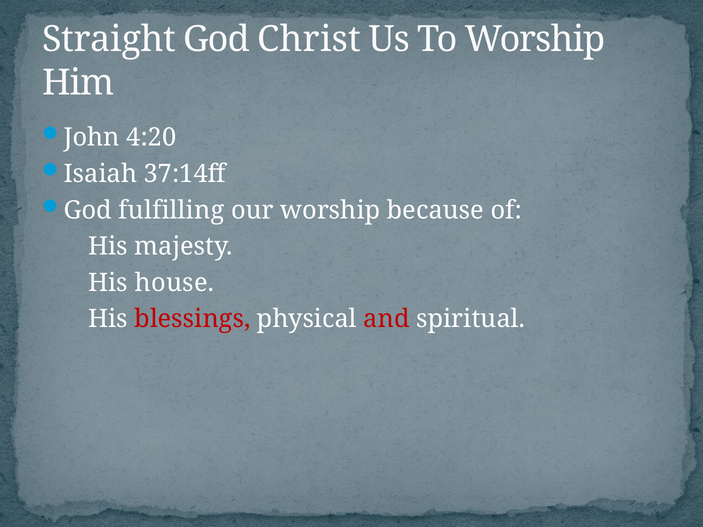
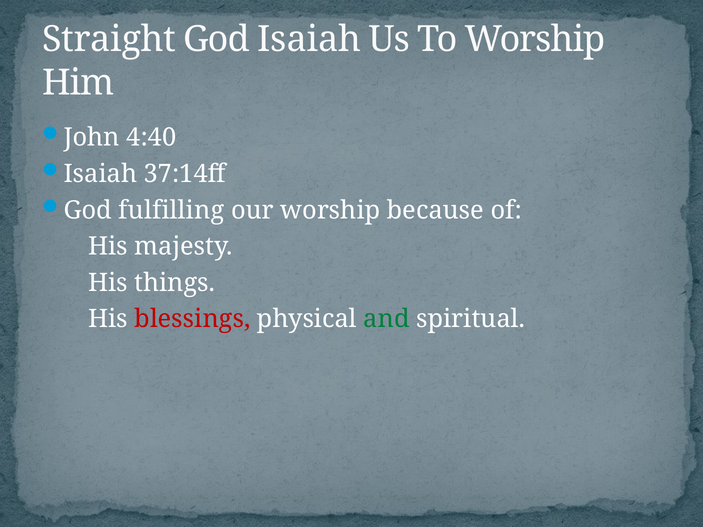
God Christ: Christ -> Isaiah (309, 39)
4:20: 4:20 -> 4:40 (151, 138)
house: house -> things (175, 283)
and colour: red -> green (387, 319)
